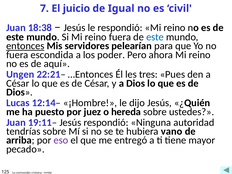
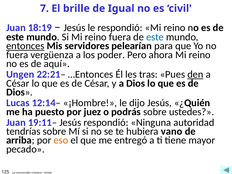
juicio: juicio -> brille (76, 8)
18:38: 18:38 -> 18:19 (40, 28)
escondida: escondida -> vergüenza (52, 55)
tres: tres -> tras (148, 74)
den underline: none -> present (195, 74)
hereda: hereda -> podrás (126, 112)
eso colour: purple -> orange (61, 140)
